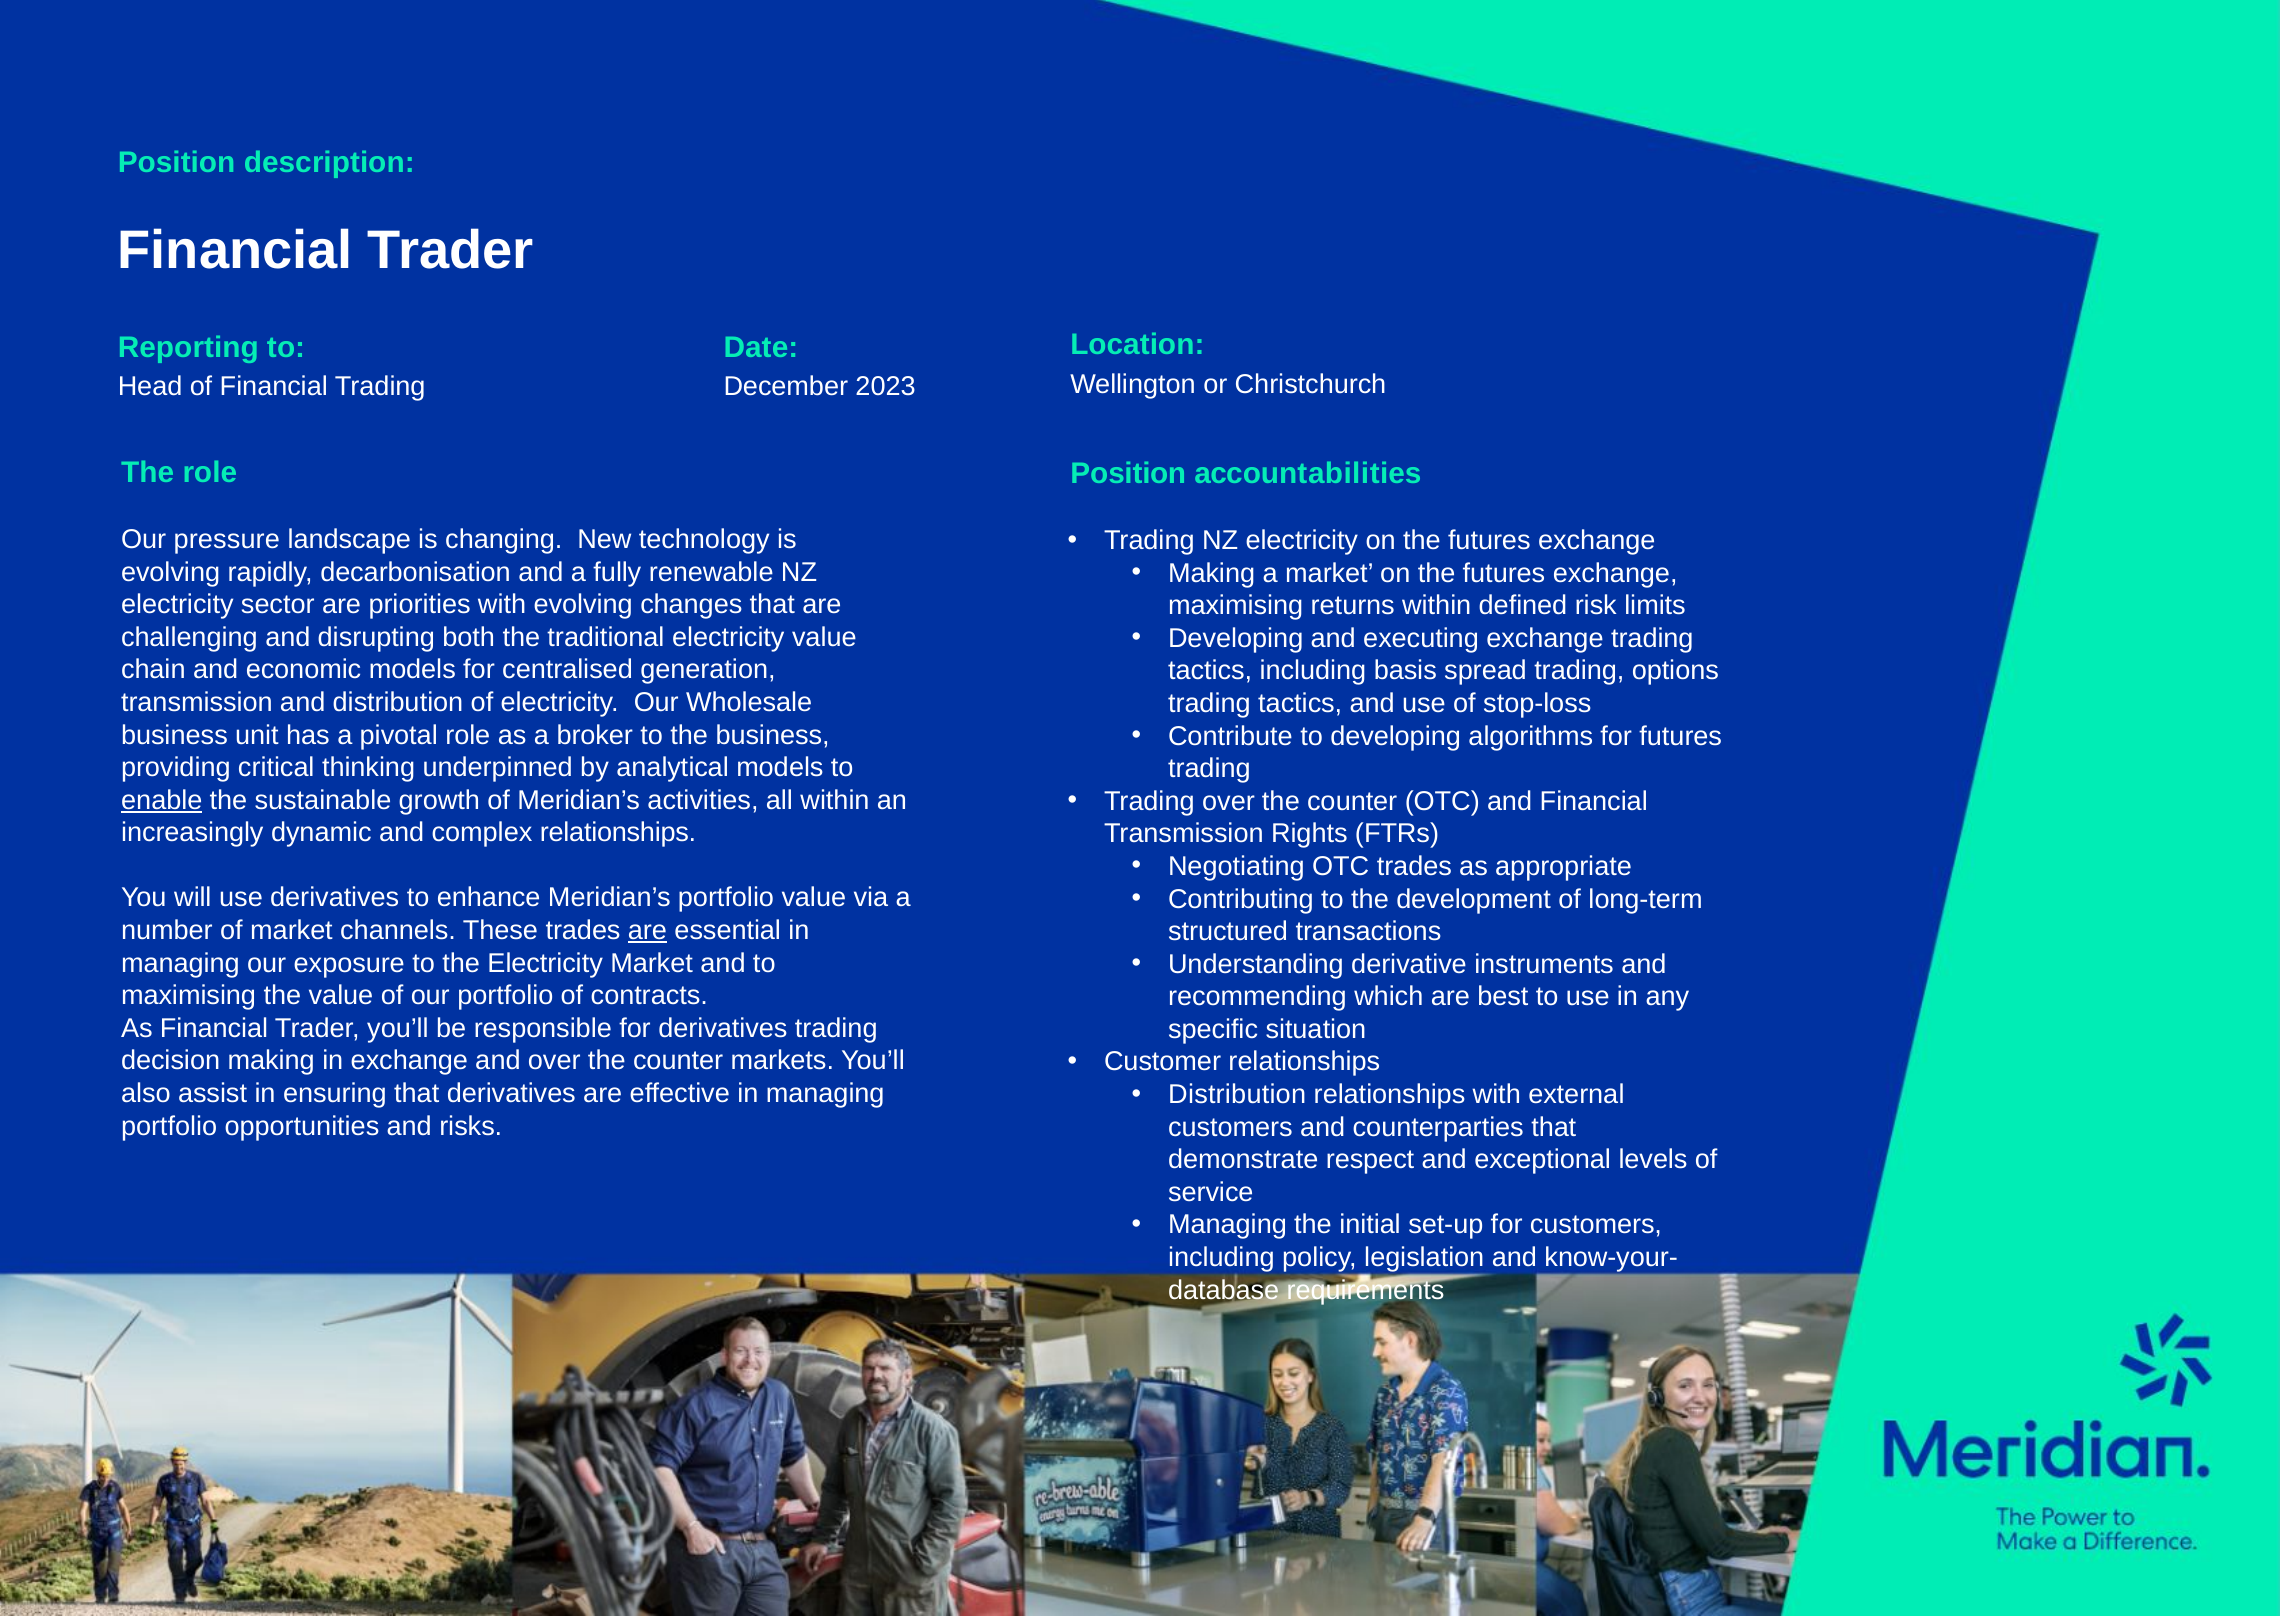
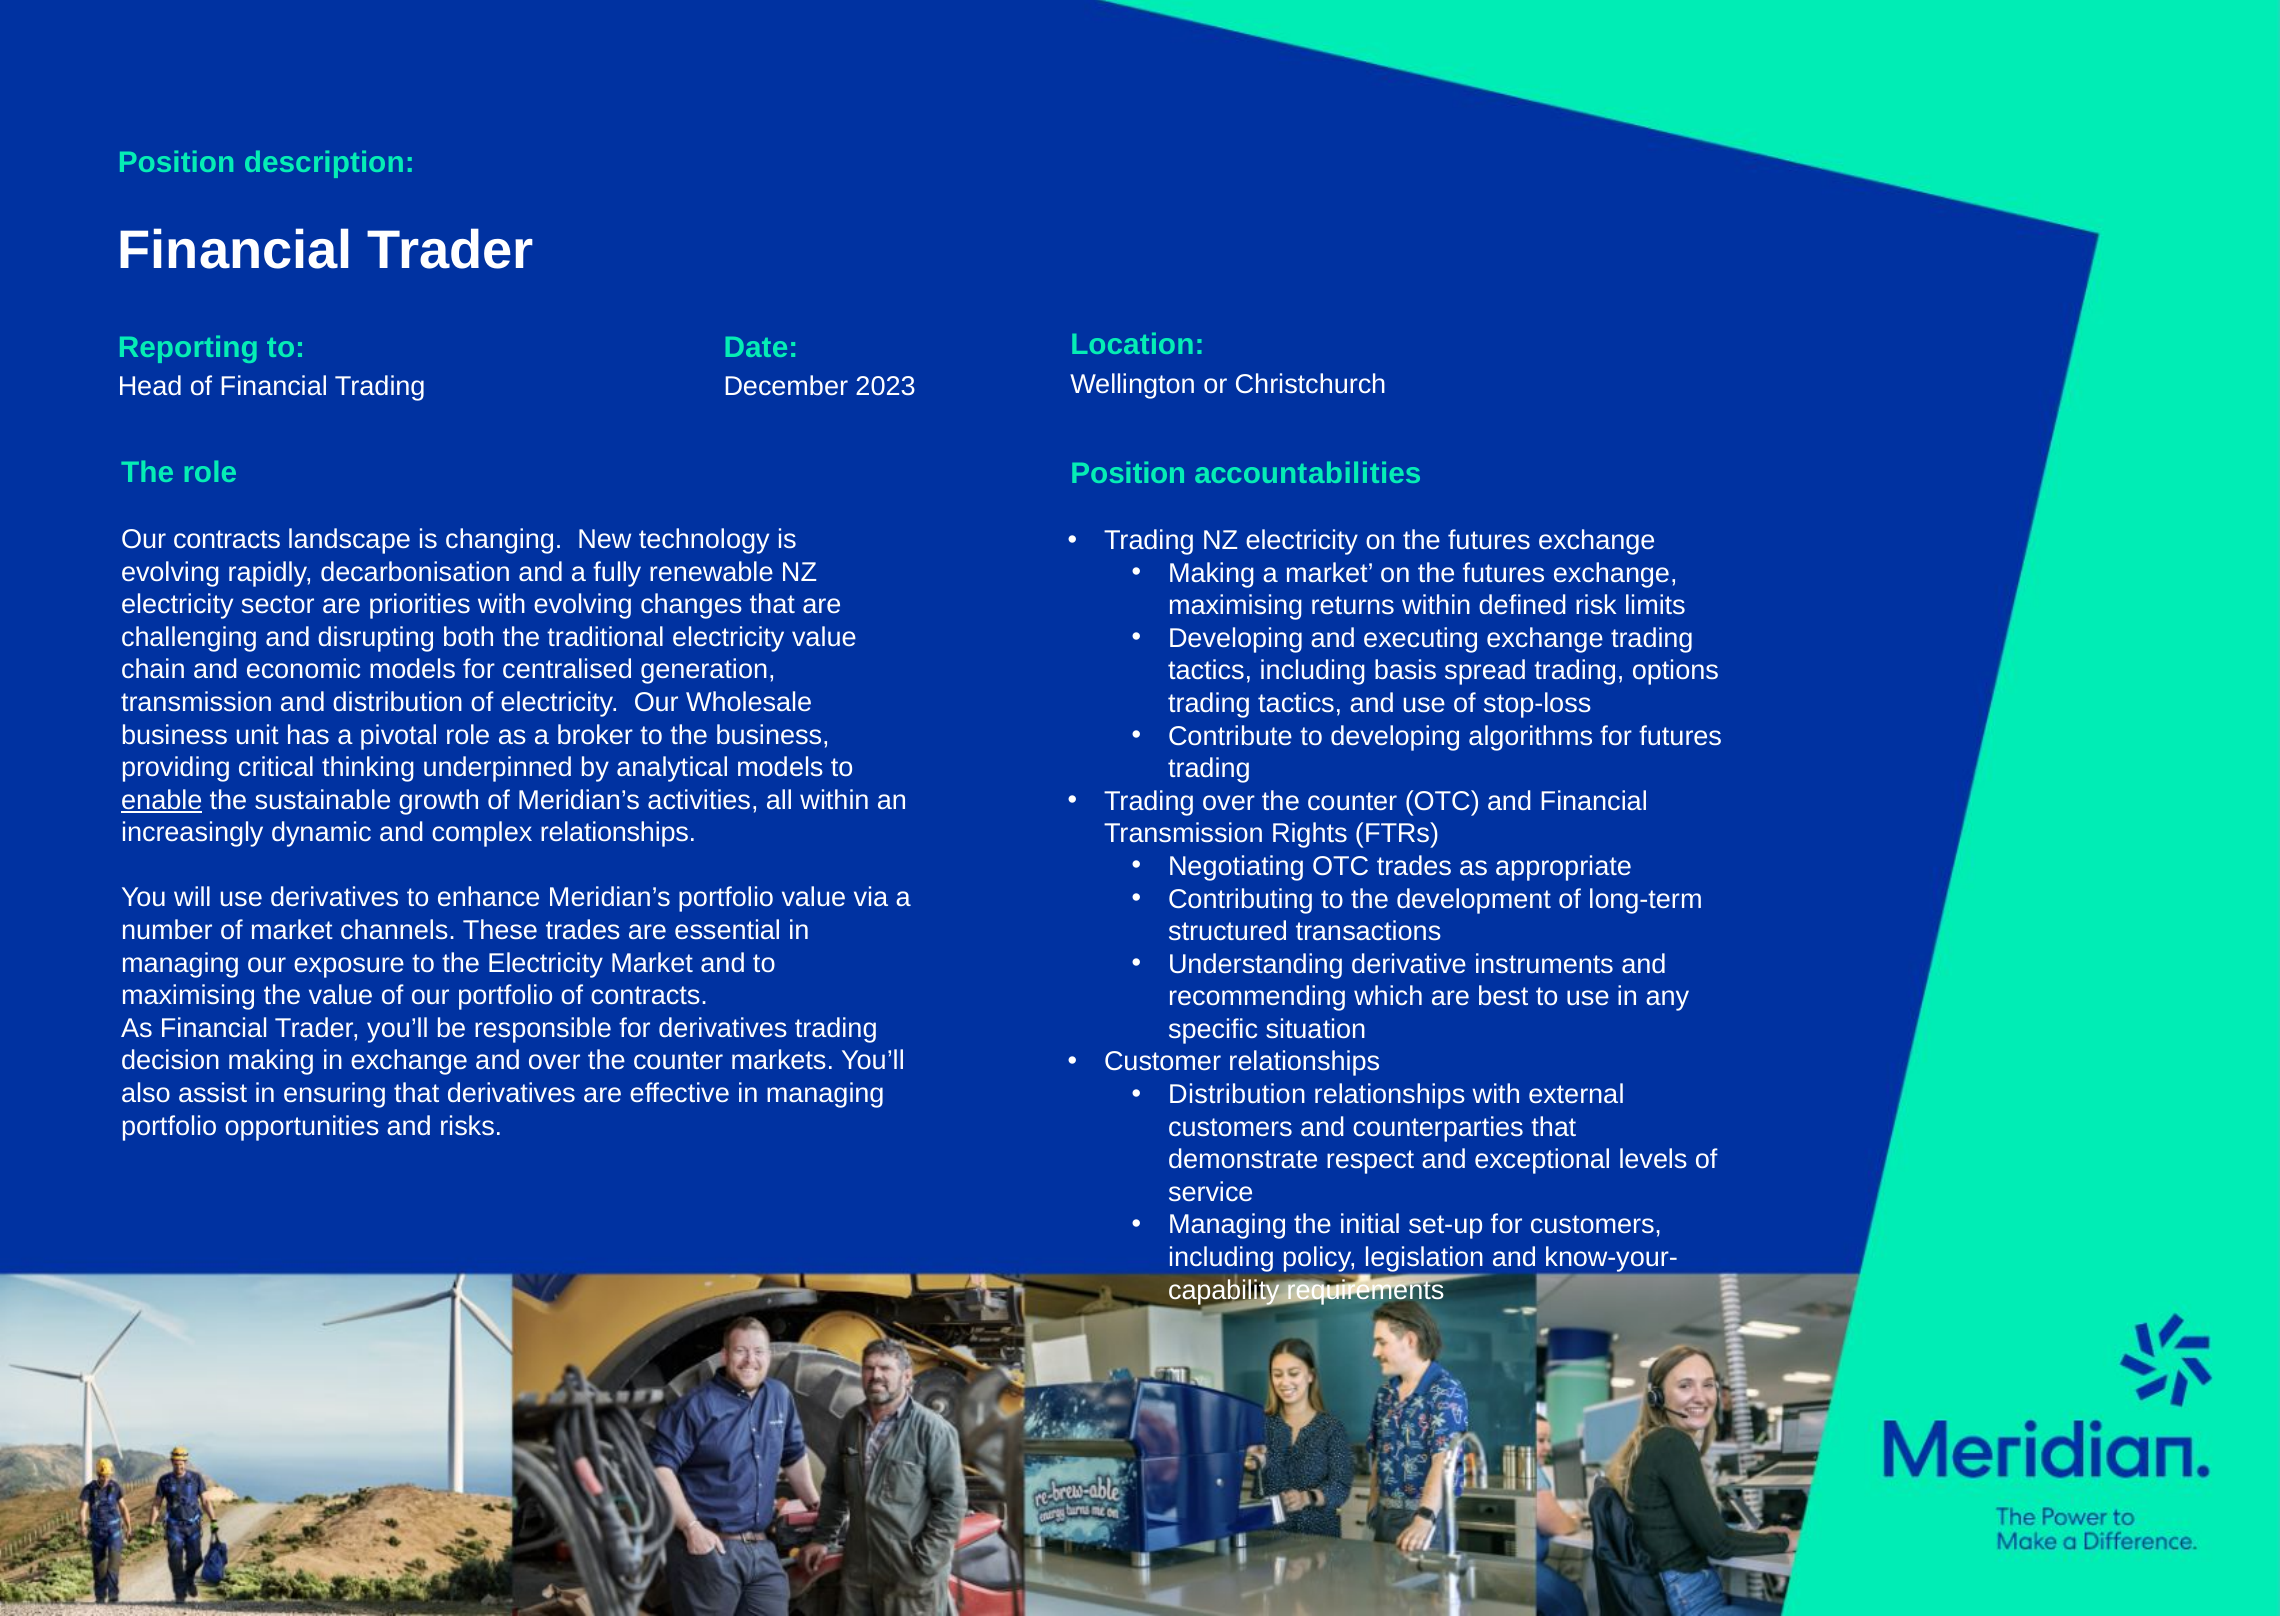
Our pressure: pressure -> contracts (227, 540)
are underline: present -> none (647, 931)
database: database -> capability (1224, 1290)
